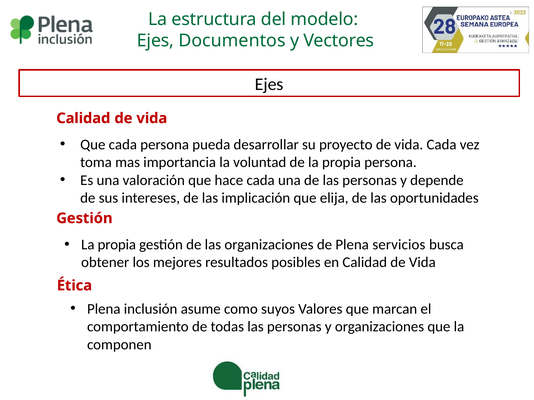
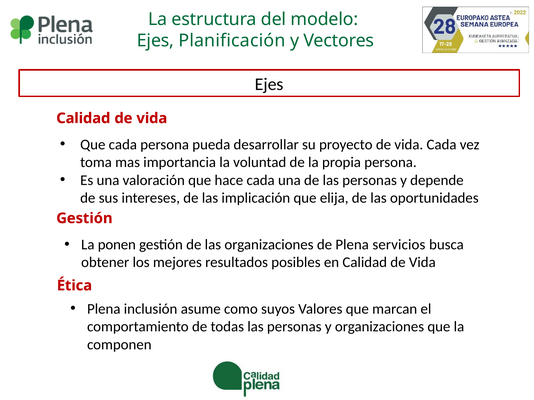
Documentos: Documentos -> Planificación (232, 41)
propia: propia -> ponen (117, 245)
